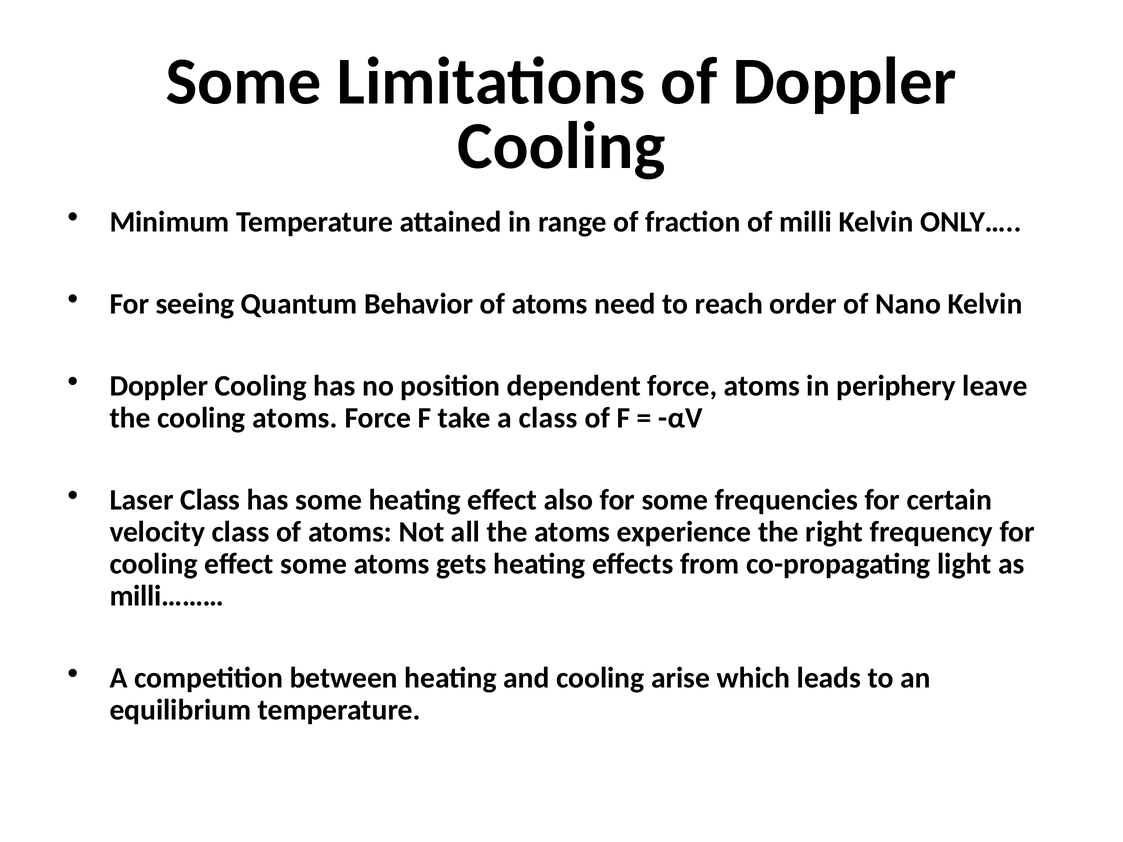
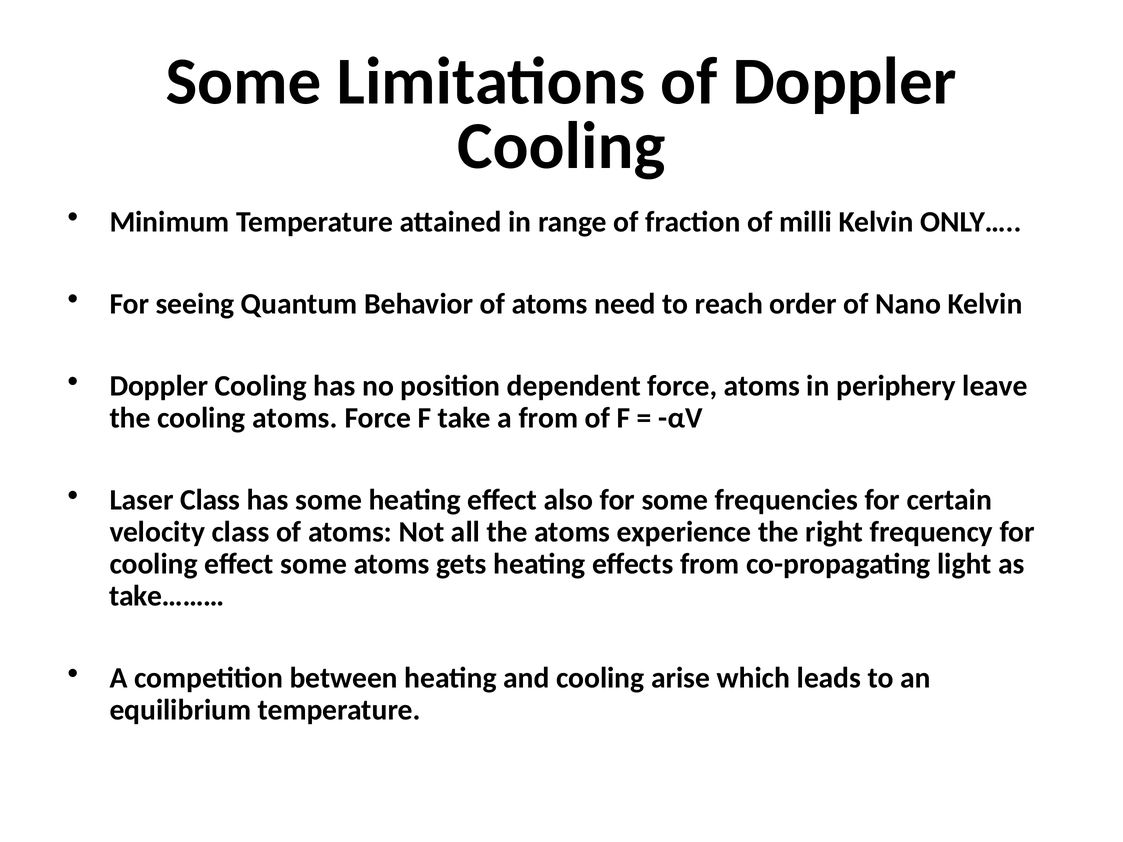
a class: class -> from (548, 418)
milli………: milli……… -> take……… (167, 596)
